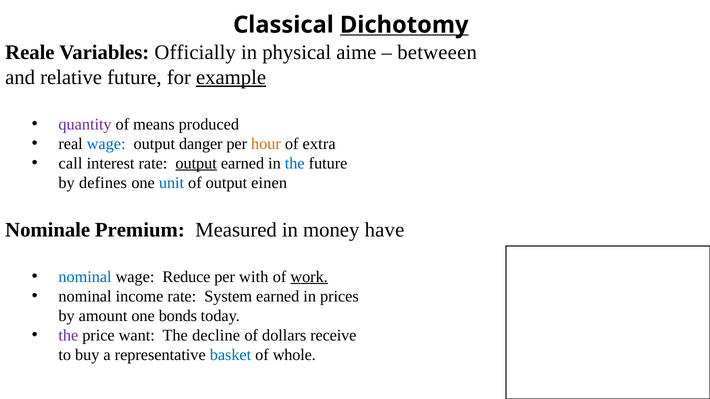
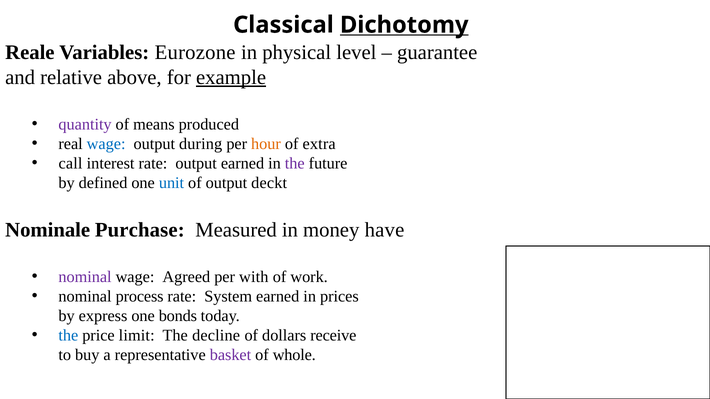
Officially: Officially -> Eurozone (195, 53)
aime: aime -> level (356, 53)
betweeen: betweeen -> guarantee (437, 53)
relative future: future -> above (134, 78)
danger: danger -> during (201, 144)
output underline: present -> none (196, 163)
the colour: blue -> purple (295, 163)
defines: defines -> defined (103, 183)
einen: einen -> deckt (269, 183)
Premium: Premium -> Purchase (140, 230)
nominal colour: blue -> purple (85, 277)
Reduce: Reduce -> Agreed (186, 277)
work underline: present -> none (309, 277)
income: income -> process (140, 296)
amount: amount -> express (103, 316)
the colour: purple -> blue (68, 335)
want: want -> limit (137, 335)
basket colour: blue -> purple (230, 355)
